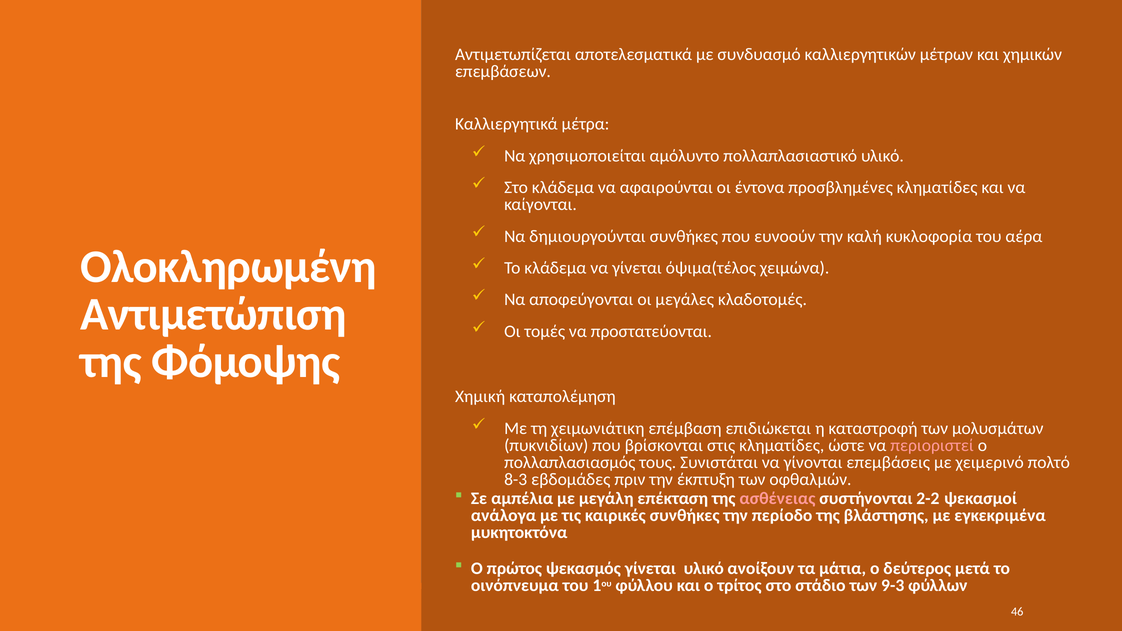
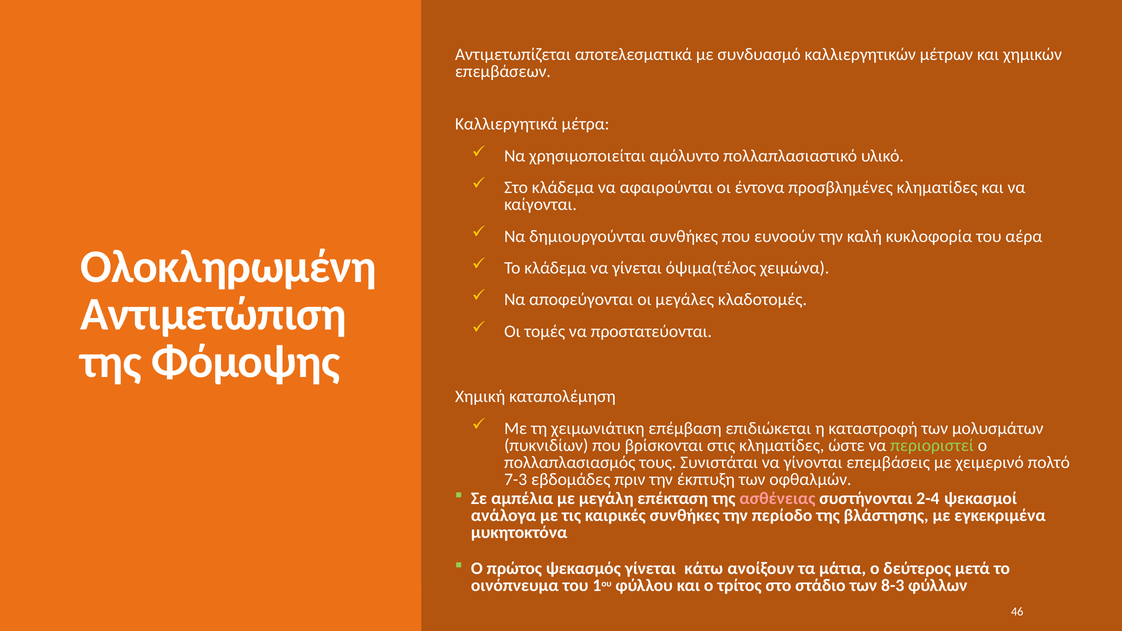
περιοριστεί colour: pink -> light green (932, 445)
8-3: 8-3 -> 7-3 (516, 480)
2-2: 2-2 -> 2-4 (928, 499)
γίνεται υλικό: υλικό -> κάτω (704, 569)
9-3: 9-3 -> 8-3 (893, 586)
